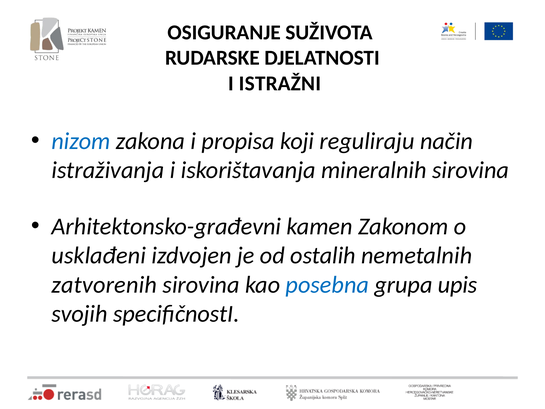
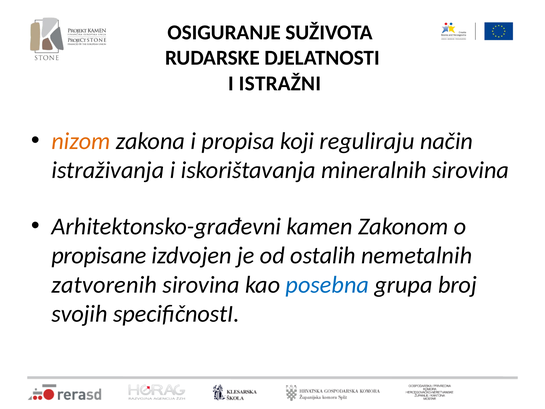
nizom colour: blue -> orange (81, 141)
usklađeni: usklađeni -> propisane (99, 255)
upis: upis -> broj (457, 285)
